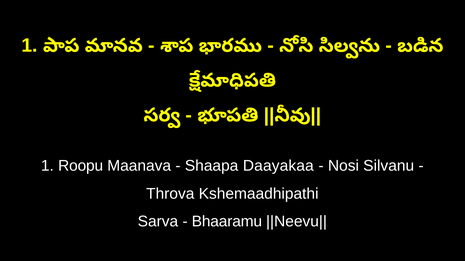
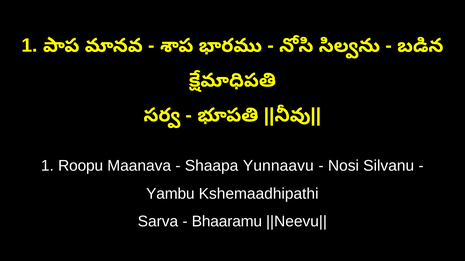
Daayakaa: Daayakaa -> Yunnaavu (278, 166)
Throva: Throva -> Yambu (170, 194)
